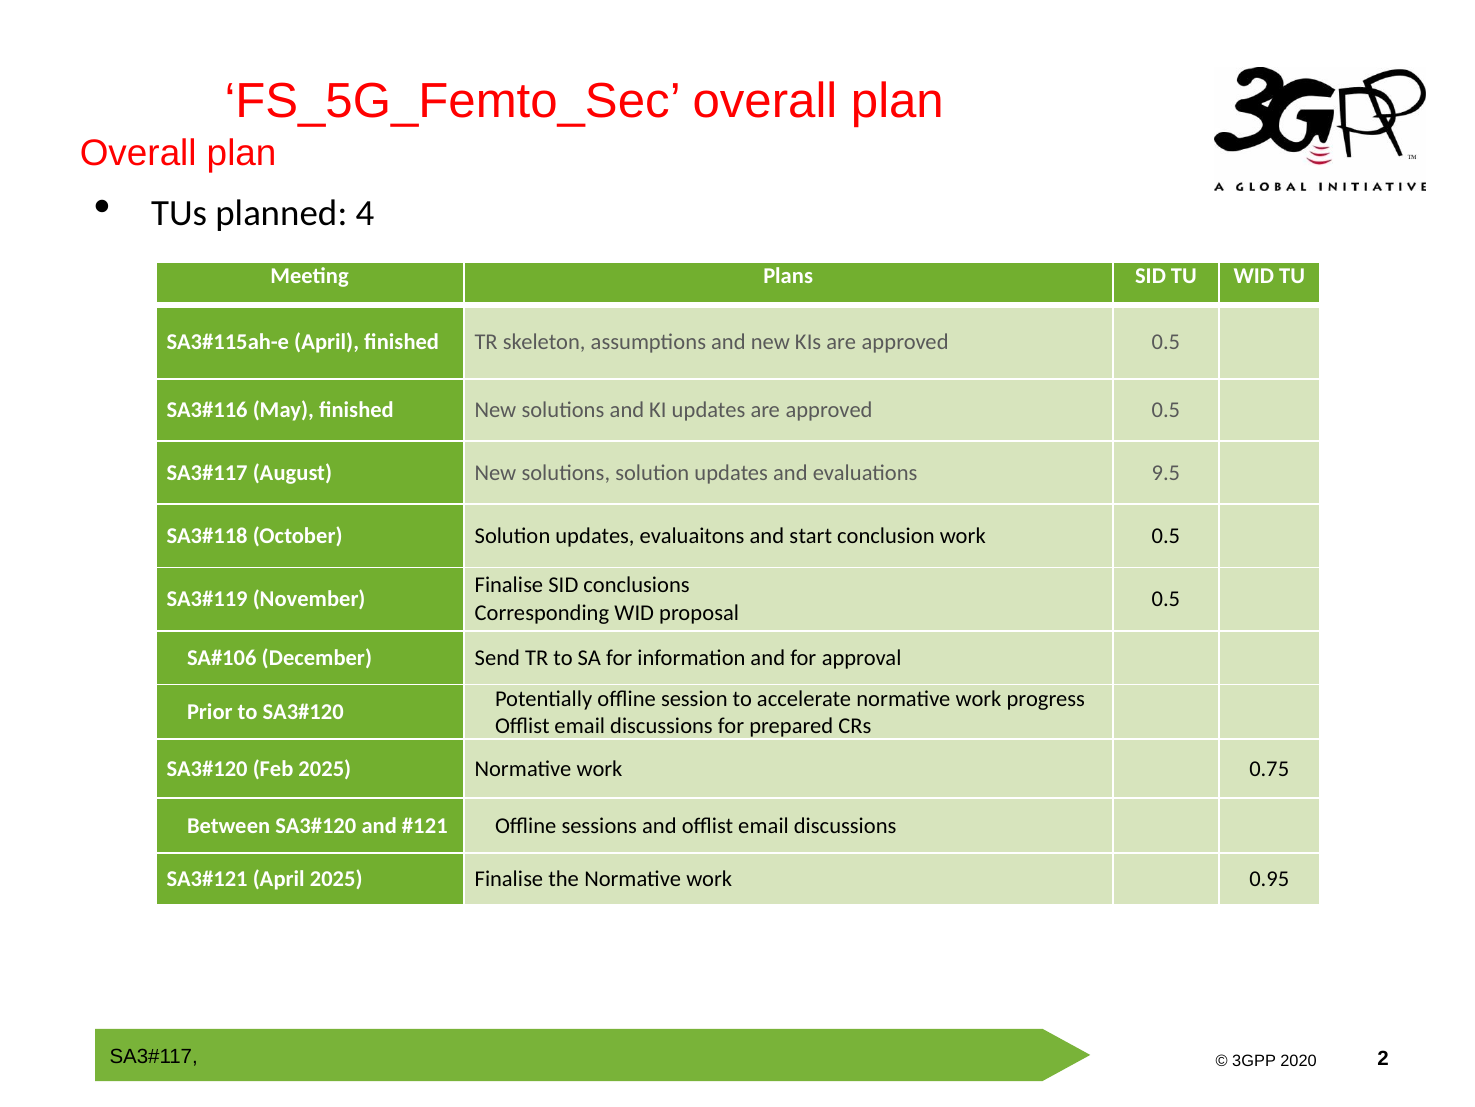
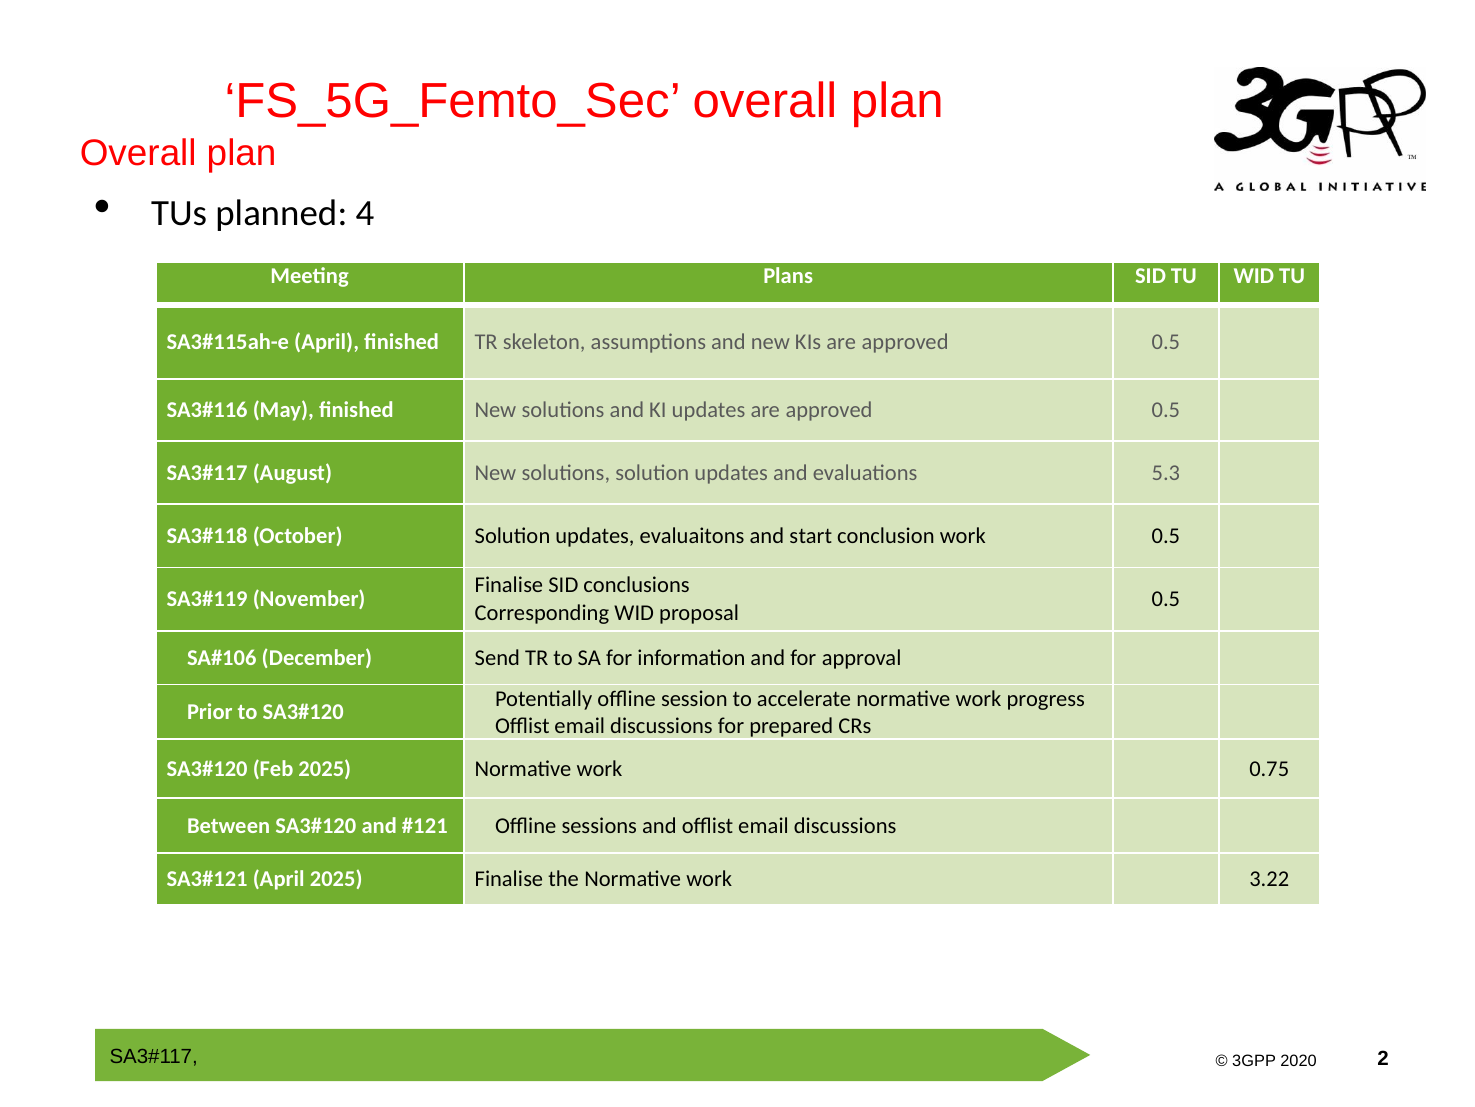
9.5: 9.5 -> 5.3 (1166, 472)
0.95: 0.95 -> 3.22 (1269, 879)
